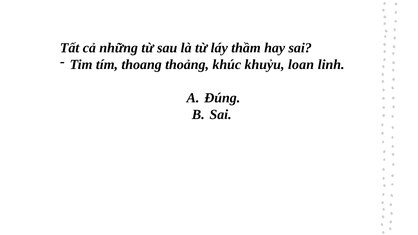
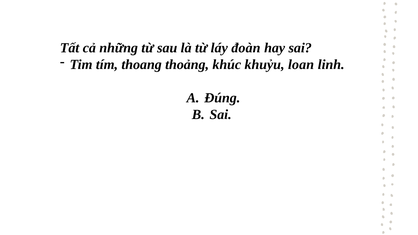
thầm: thầm -> đoàn (246, 48)
